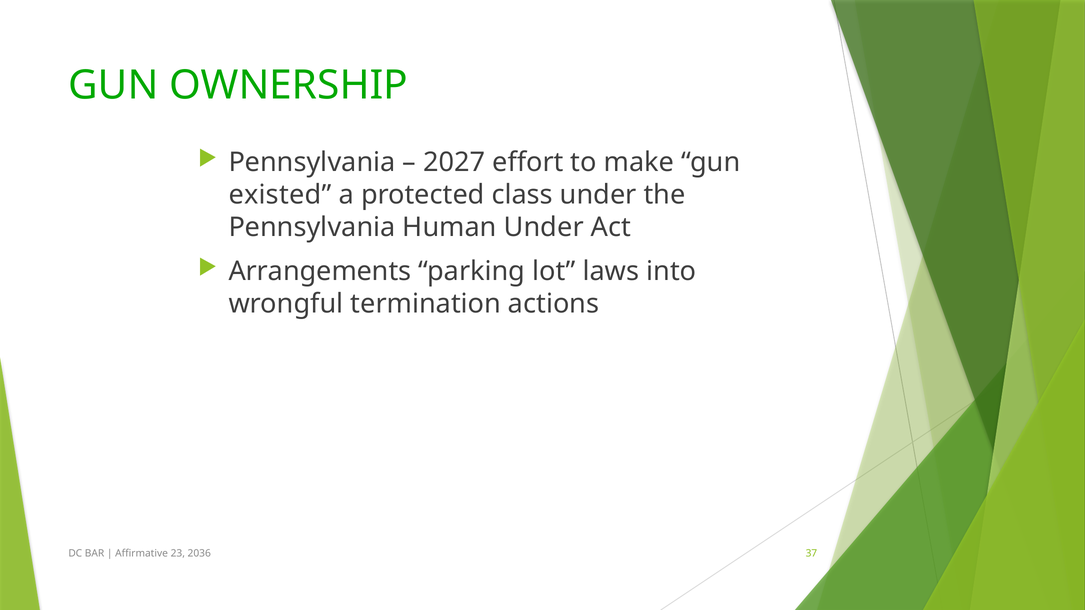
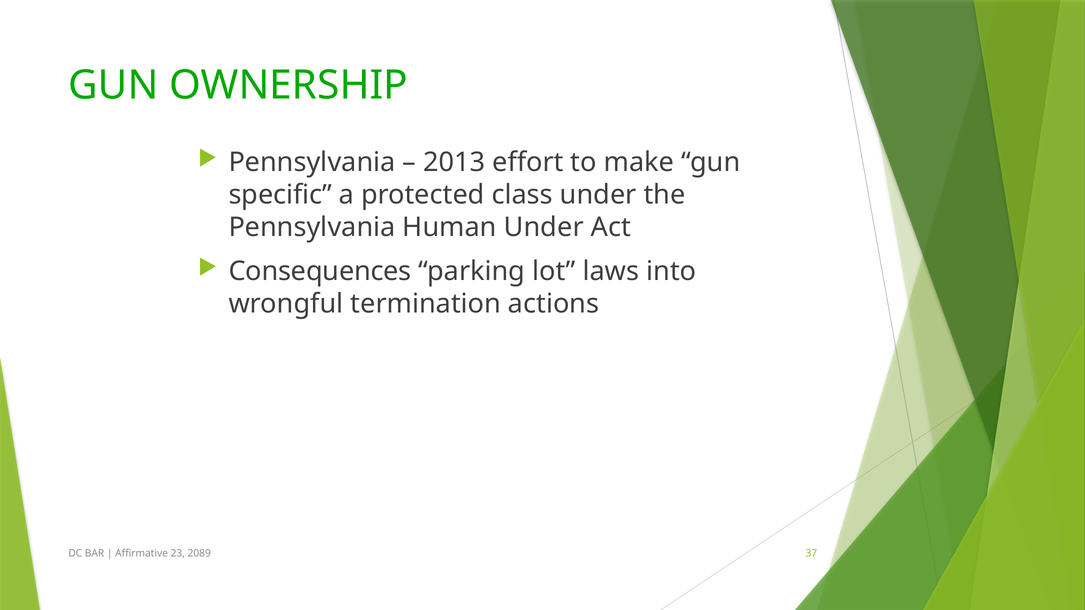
2027: 2027 -> 2013 (454, 162)
existed: existed -> specific (280, 195)
Arrangements: Arrangements -> Consequences (320, 271)
2036: 2036 -> 2089 (199, 554)
